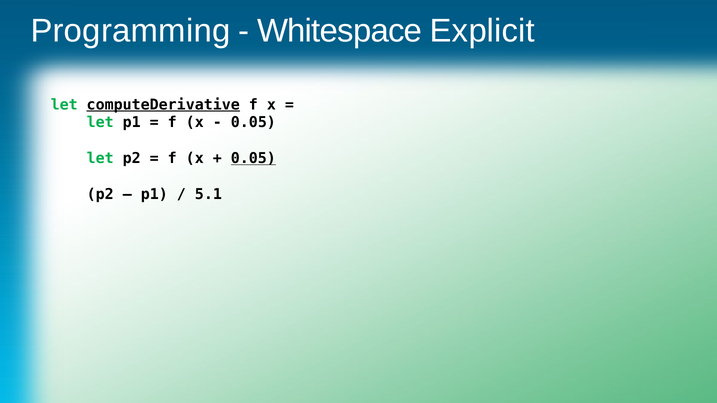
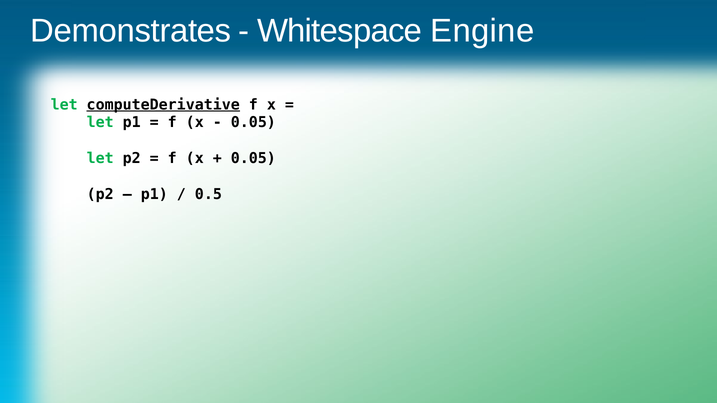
Programming: Programming -> Demonstrates (131, 31)
Explicit: Explicit -> Engine (482, 31)
0.05 underline: present -> none (253, 159)
5.1: 5.1 -> 0.5 (208, 194)
